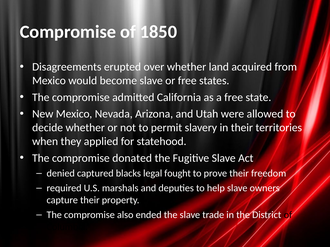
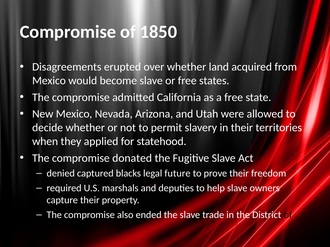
fought: fought -> future (177, 174)
